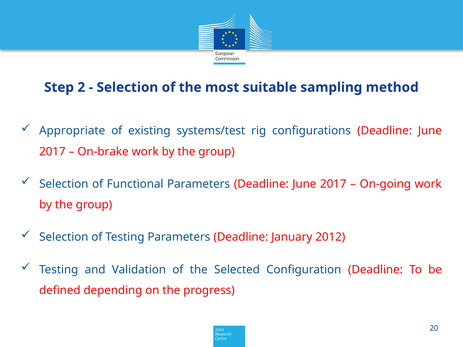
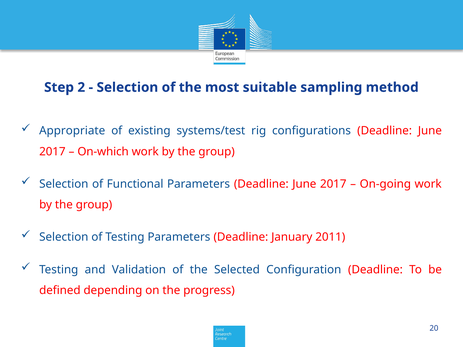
On-brake: On-brake -> On-which (103, 152)
2012: 2012 -> 2011 (330, 237)
